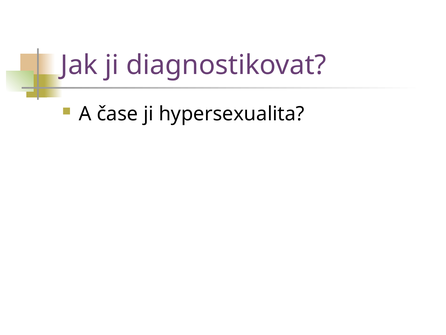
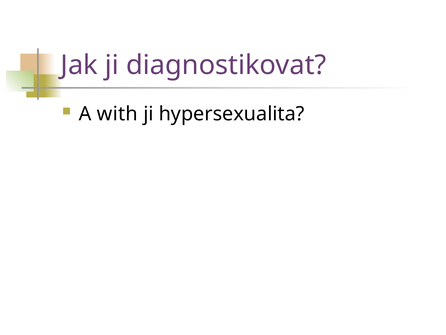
čase: čase -> with (117, 114)
